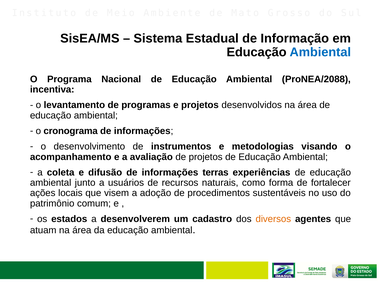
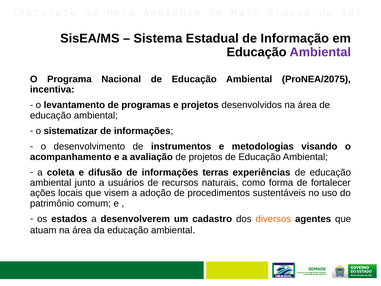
Ambiental colour: blue -> purple (320, 52)
ProNEA/2088: ProNEA/2088 -> ProNEA/2075 (316, 79)
cronograma: cronograma -> sistematizar (71, 131)
